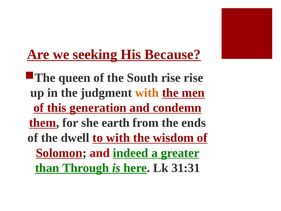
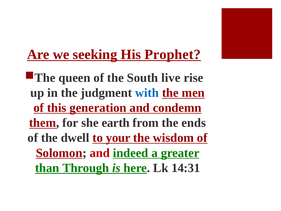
Because: Because -> Prophet (173, 54)
South rise: rise -> live (171, 78)
with colour: orange -> blue (147, 93)
to with: with -> your (118, 138)
31:31: 31:31 -> 14:31 (186, 168)
